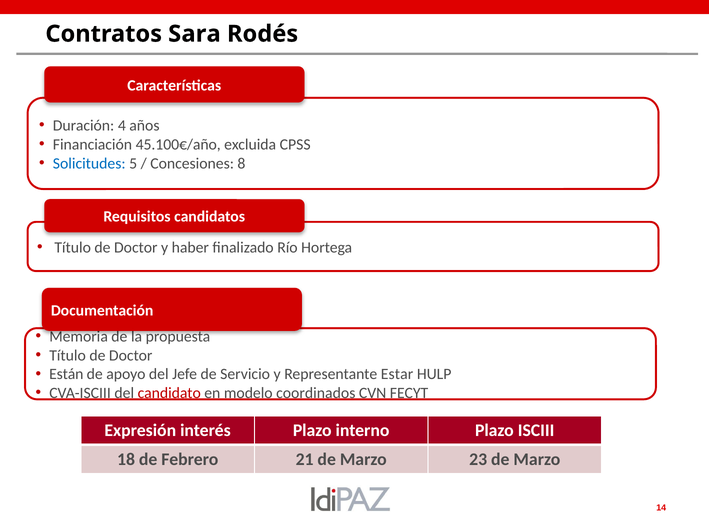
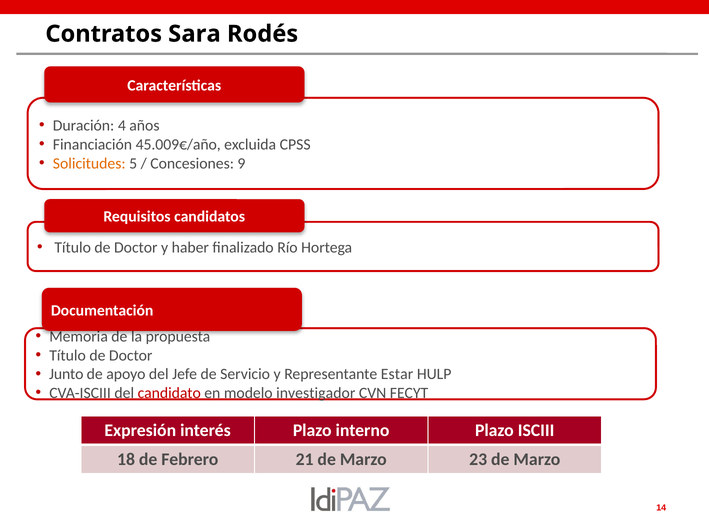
45.100€/año: 45.100€/año -> 45.009€/año (178, 145)
Solicitudes colour: blue -> orange (89, 164)
8: 8 -> 9 (241, 164)
Están: Están -> Junto (66, 375)
coordinados: coordinados -> investigador (316, 394)
